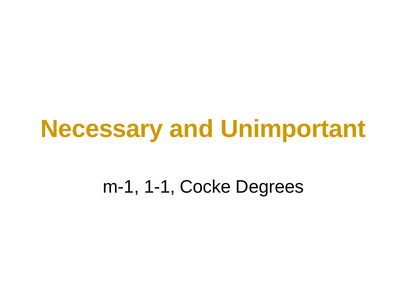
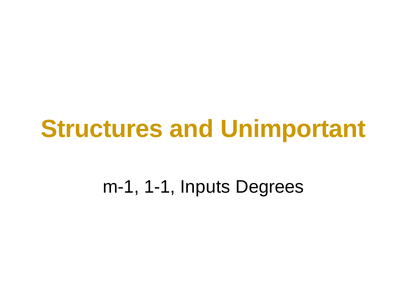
Necessary: Necessary -> Structures (102, 129)
Cocke: Cocke -> Inputs (205, 187)
